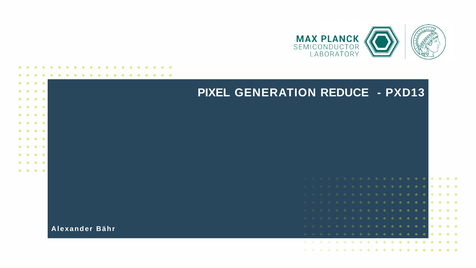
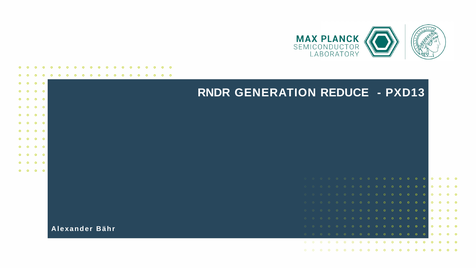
PIXEL: PIXEL -> RNDR (214, 93)
